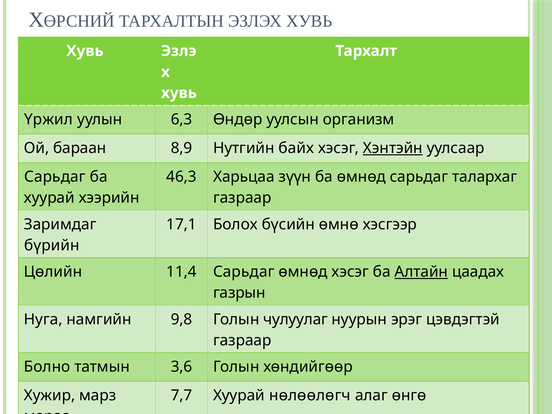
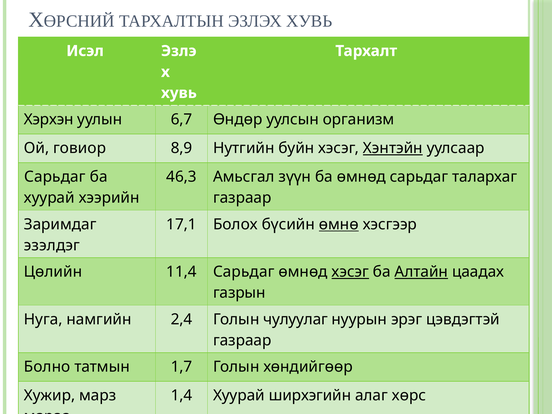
Хувь: Хувь -> Исэл (85, 51)
Үржил: Үржил -> Хэрхэн (49, 119)
6,3: 6,3 -> 6,7 (182, 119)
бараан: бараан -> говиор (80, 148)
байх: байх -> буйн (296, 148)
Харьцаа: Харьцаа -> Амьсгал (244, 177)
өмнө underline: none -> present (339, 224)
бүрийн: бүрийн -> эзэлдэг (52, 245)
хэсэг underline: none -> present (350, 272)
9,8: 9,8 -> 2,4 (182, 319)
3,6: 3,6 -> 1,7 (182, 367)
7,7: 7,7 -> 1,4 (182, 396)
нөлөөлөгч: нөлөөлөгч -> ширхэгийн (310, 396)
өнгө: өнгө -> хөрс (409, 396)
